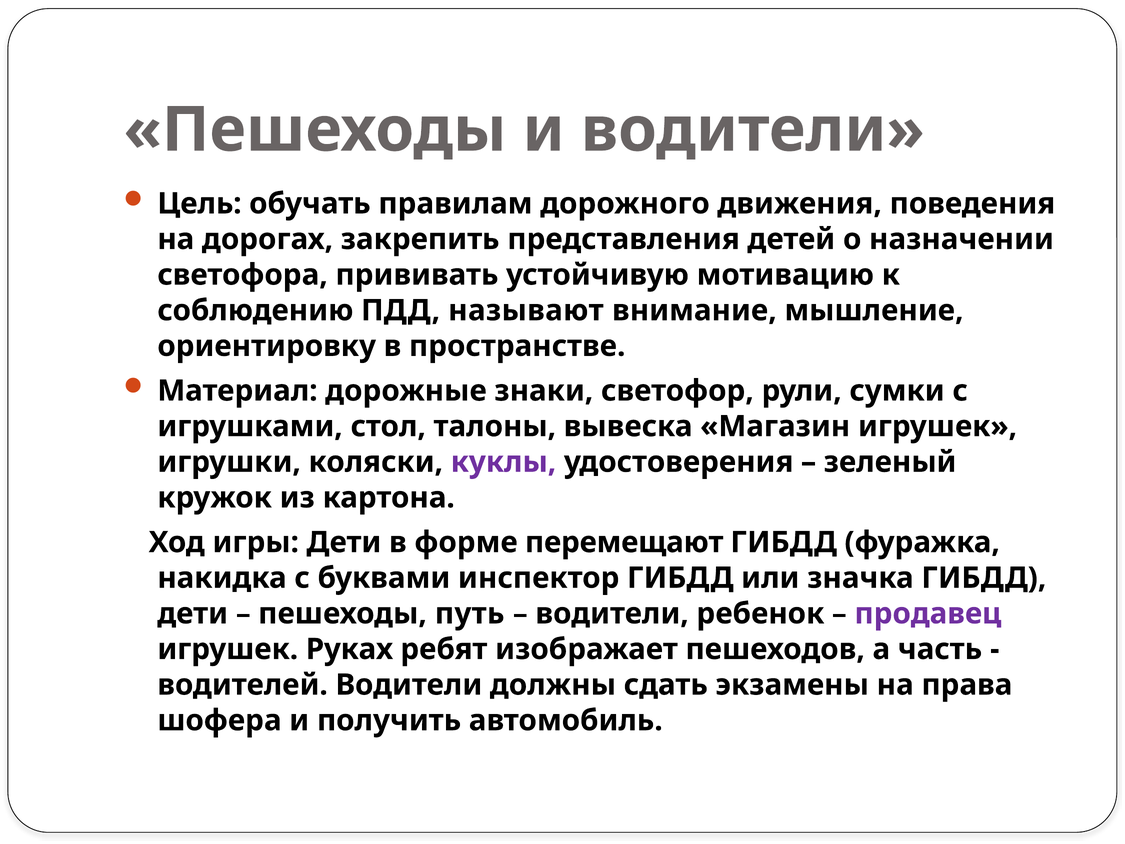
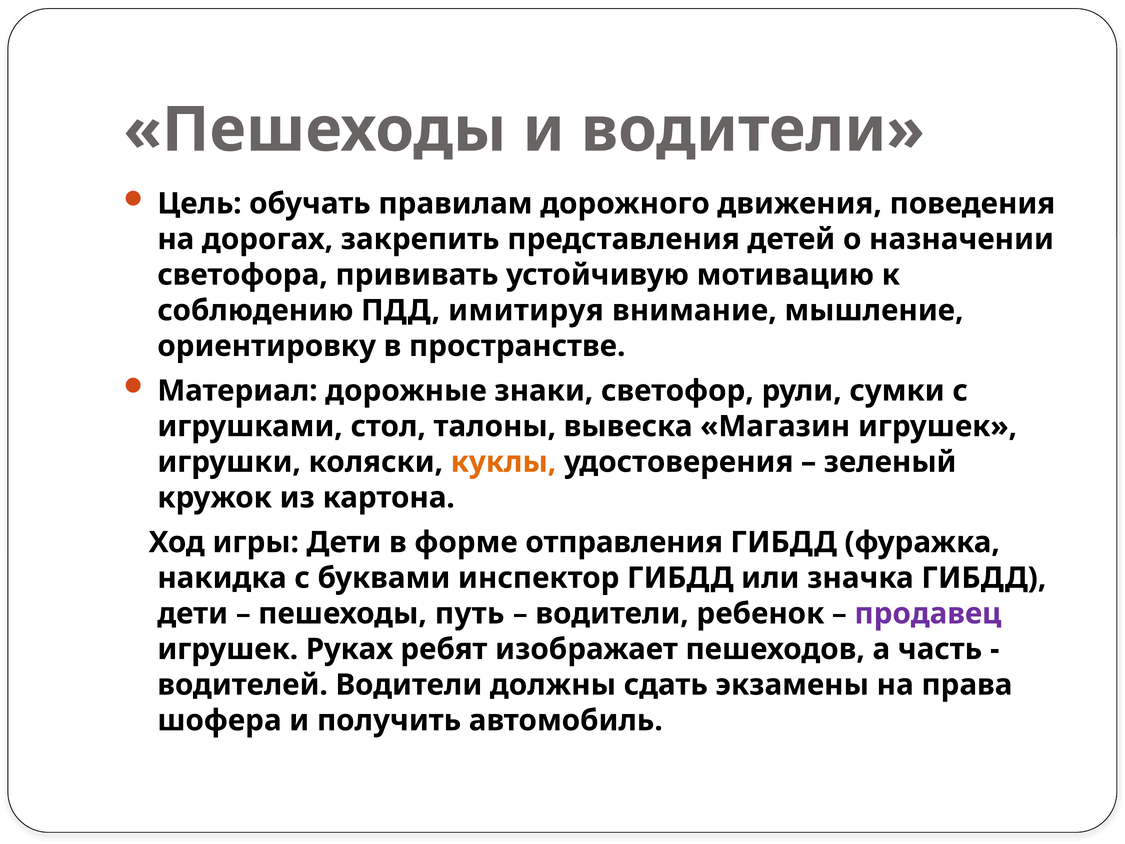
называют: называют -> имитируя (526, 310)
куклы colour: purple -> orange (503, 462)
перемещают: перемещают -> отправления (624, 542)
